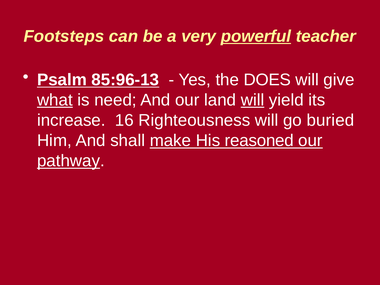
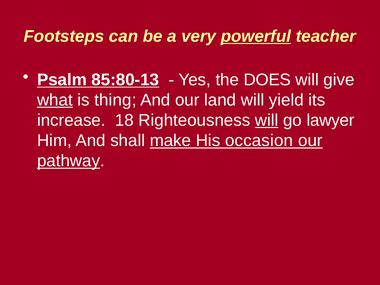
85:96-13: 85:96-13 -> 85:80-13 (125, 80)
need: need -> thing (115, 100)
will underline: present -> none (253, 100)
16: 16 -> 18 (124, 120)
will underline: none -> present (267, 120)
buried: buried -> lawyer (331, 120)
reasoned: reasoned -> occasion (259, 141)
